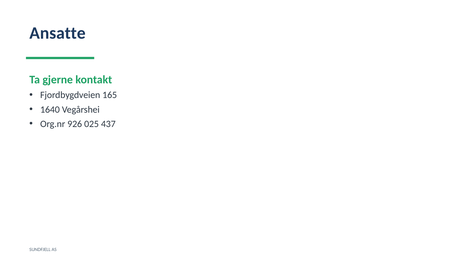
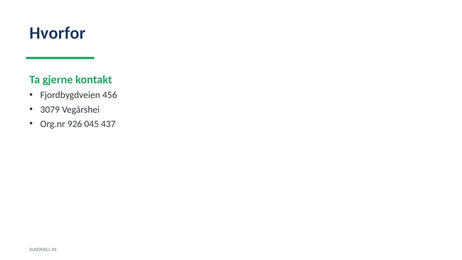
Ansatte: Ansatte -> Hvorfor (57, 33)
165: 165 -> 456 (110, 95)
1640: 1640 -> 3079 (50, 109)
025: 025 -> 045 (92, 124)
